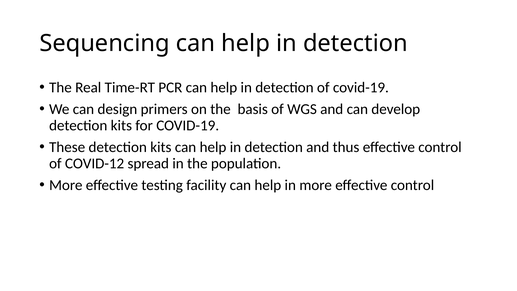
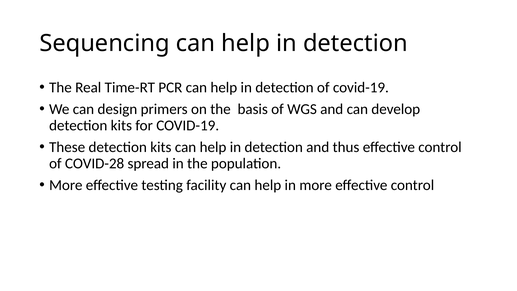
COVID-12: COVID-12 -> COVID-28 (95, 163)
